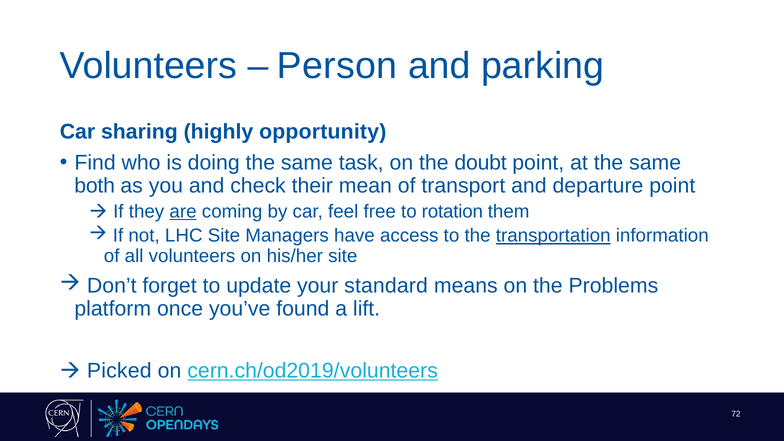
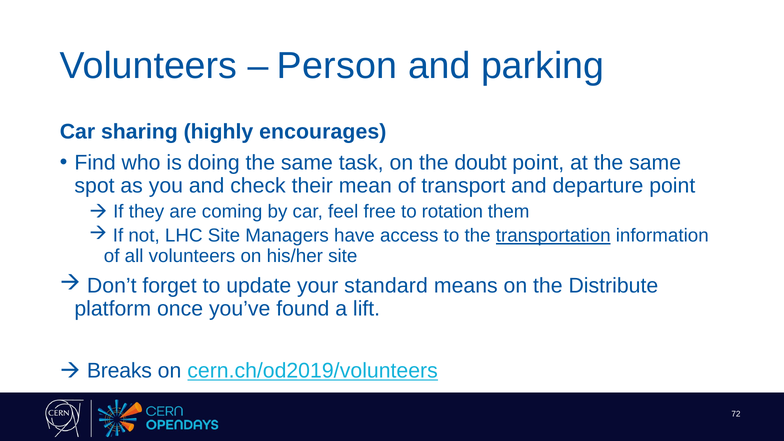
opportunity: opportunity -> encourages (323, 132)
both: both -> spot (95, 186)
are underline: present -> none (183, 211)
Problems: Problems -> Distribute (613, 286)
Picked: Picked -> Breaks (119, 371)
